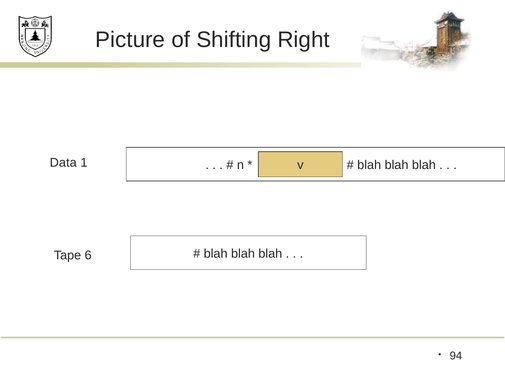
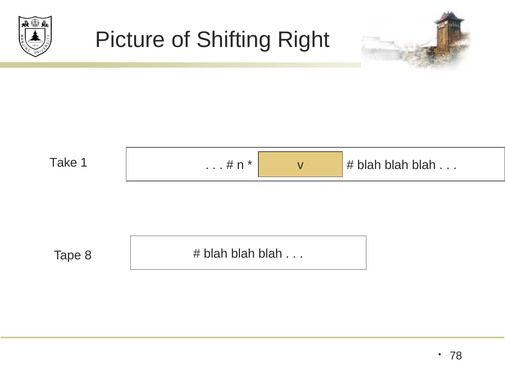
Data: Data -> Take (63, 162)
6: 6 -> 8 (88, 255)
94: 94 -> 78 (456, 356)
